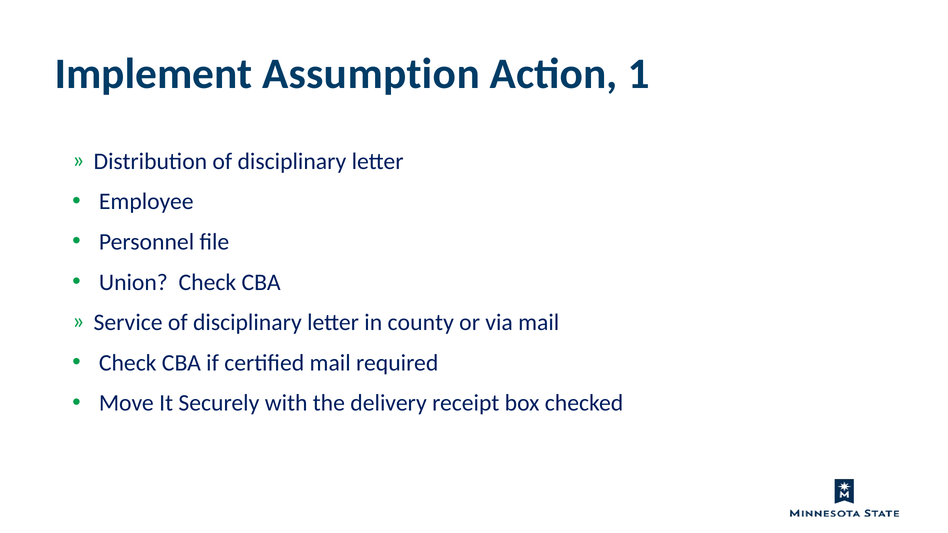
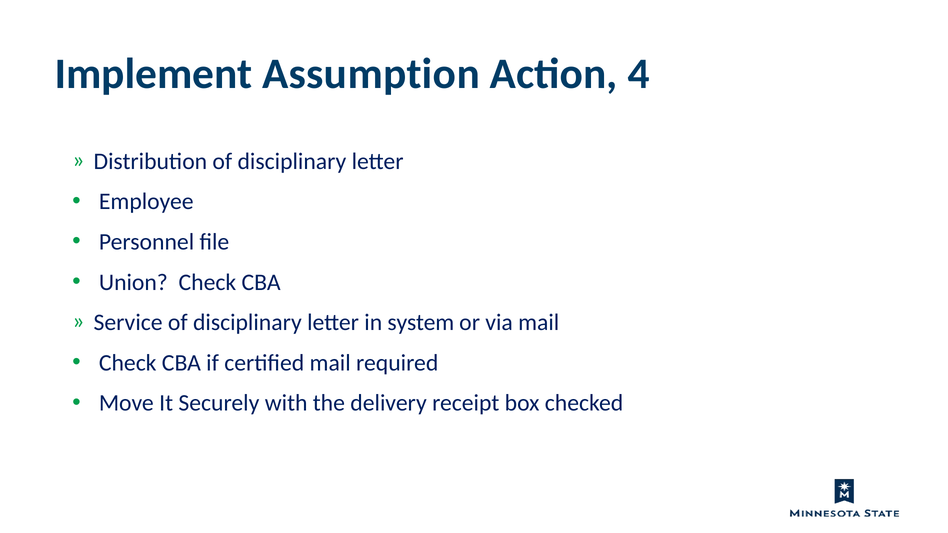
1: 1 -> 4 (639, 74)
county: county -> system (421, 323)
